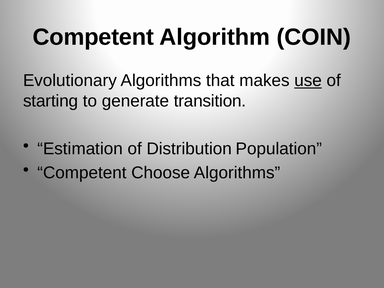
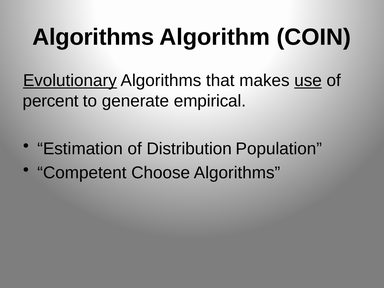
Competent: Competent -> Algorithms (93, 37)
Evolutionary underline: none -> present (70, 81)
starting: starting -> percent (51, 101)
transition: transition -> empirical (210, 101)
